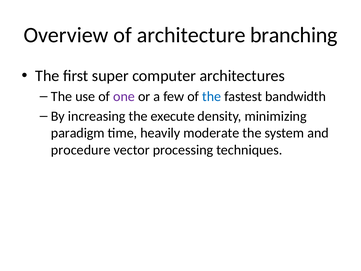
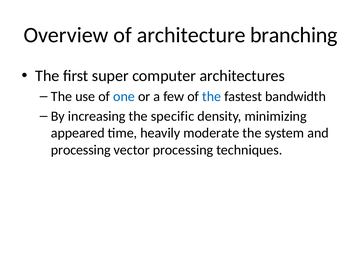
one colour: purple -> blue (124, 96)
execute: execute -> specific (173, 116)
paradigm: paradigm -> appeared (78, 133)
procedure: procedure -> processing (81, 150)
